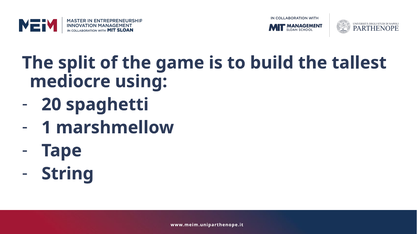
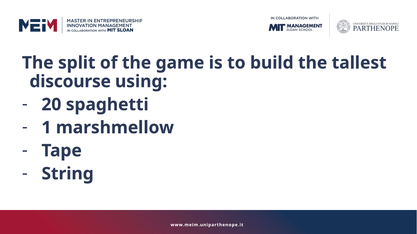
mediocre: mediocre -> discourse (70, 82)
